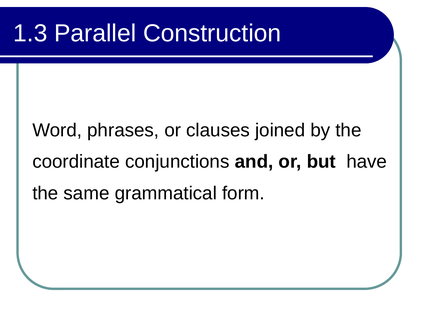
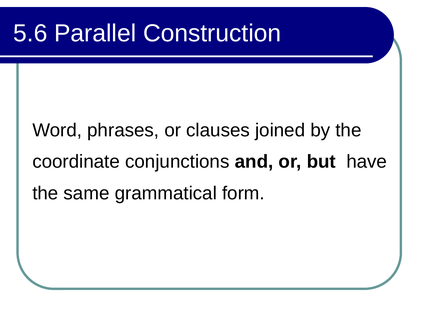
1.3: 1.3 -> 5.6 (30, 33)
